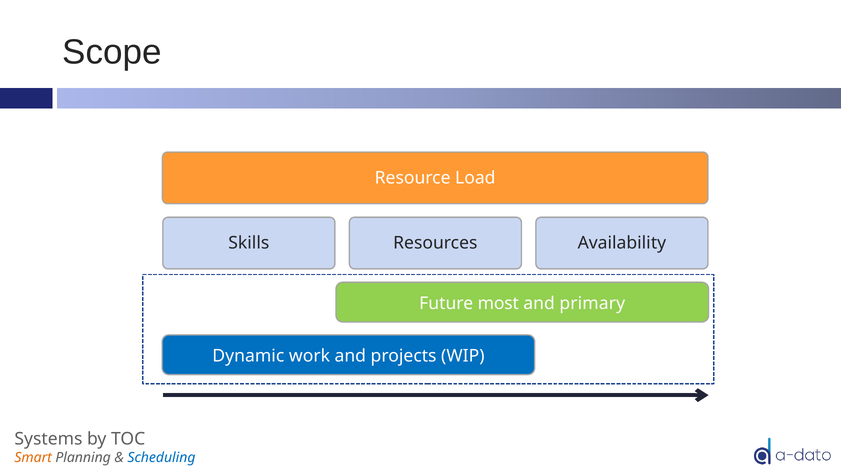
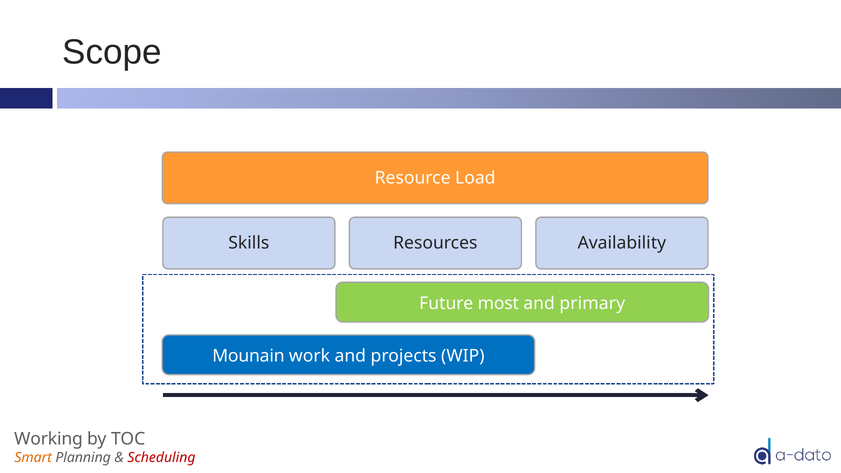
Dynamic: Dynamic -> Mounain (248, 356)
Systems: Systems -> Working (49, 439)
Scheduling colour: blue -> red (161, 458)
